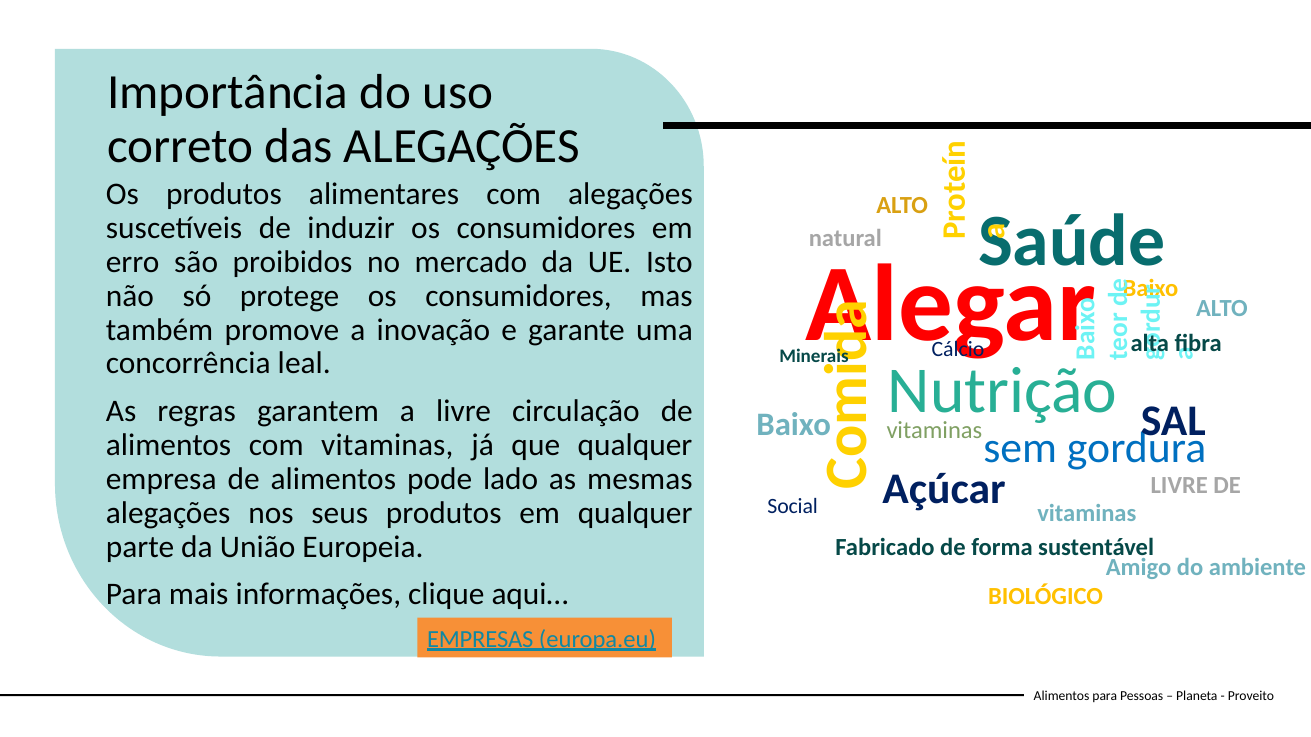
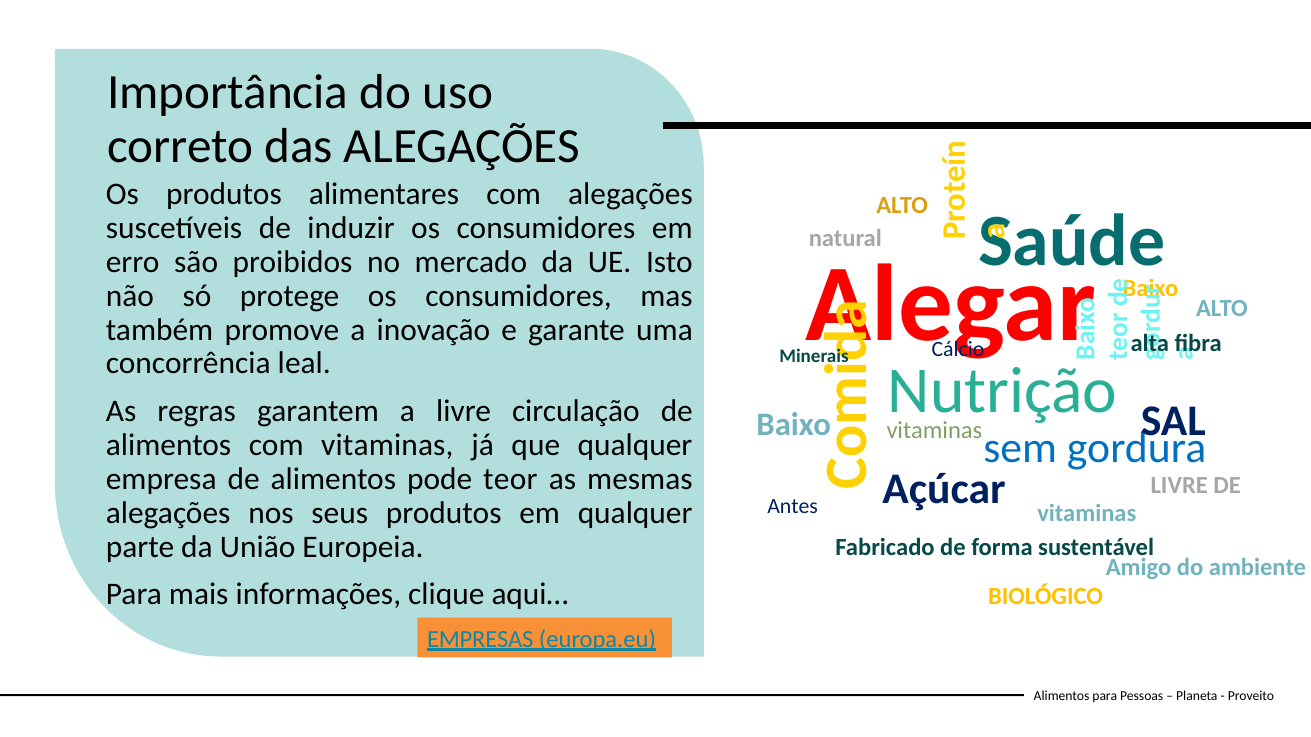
lado: lado -> teor (510, 479)
Social: Social -> Antes (793, 506)
